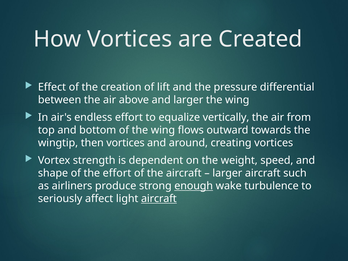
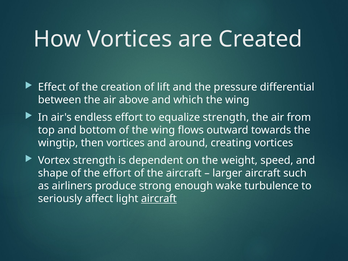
and larger: larger -> which (188, 100)
equalize vertically: vertically -> strength (226, 117)
enough underline: present -> none (194, 186)
